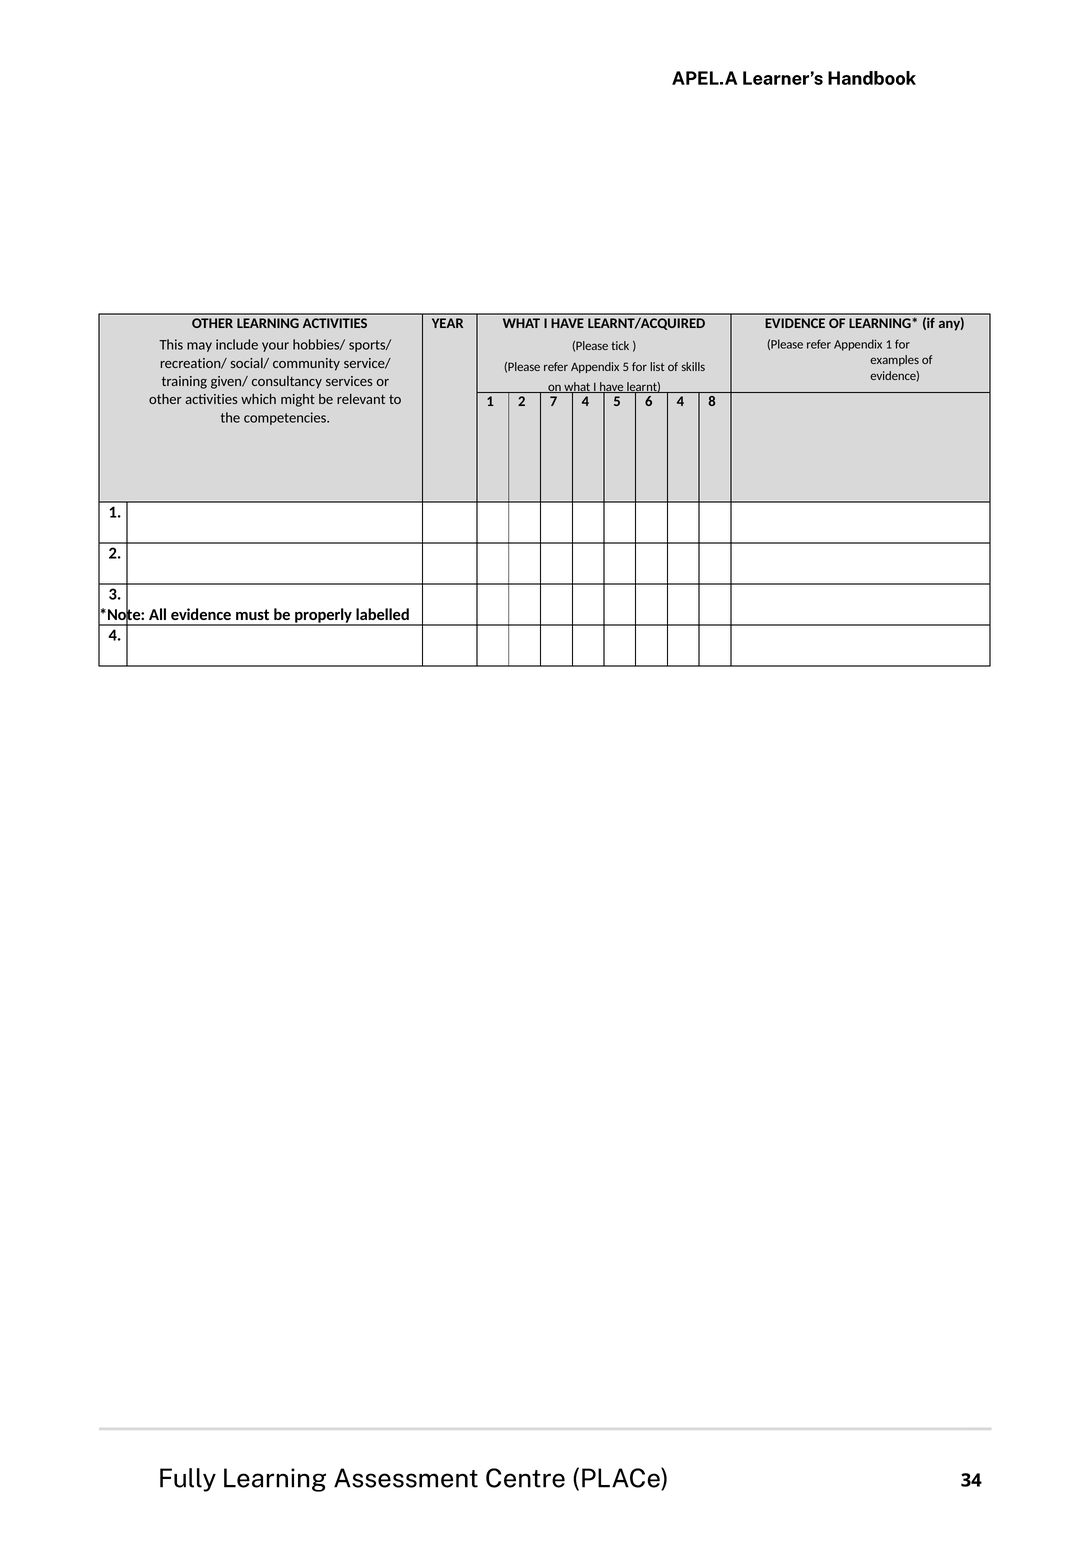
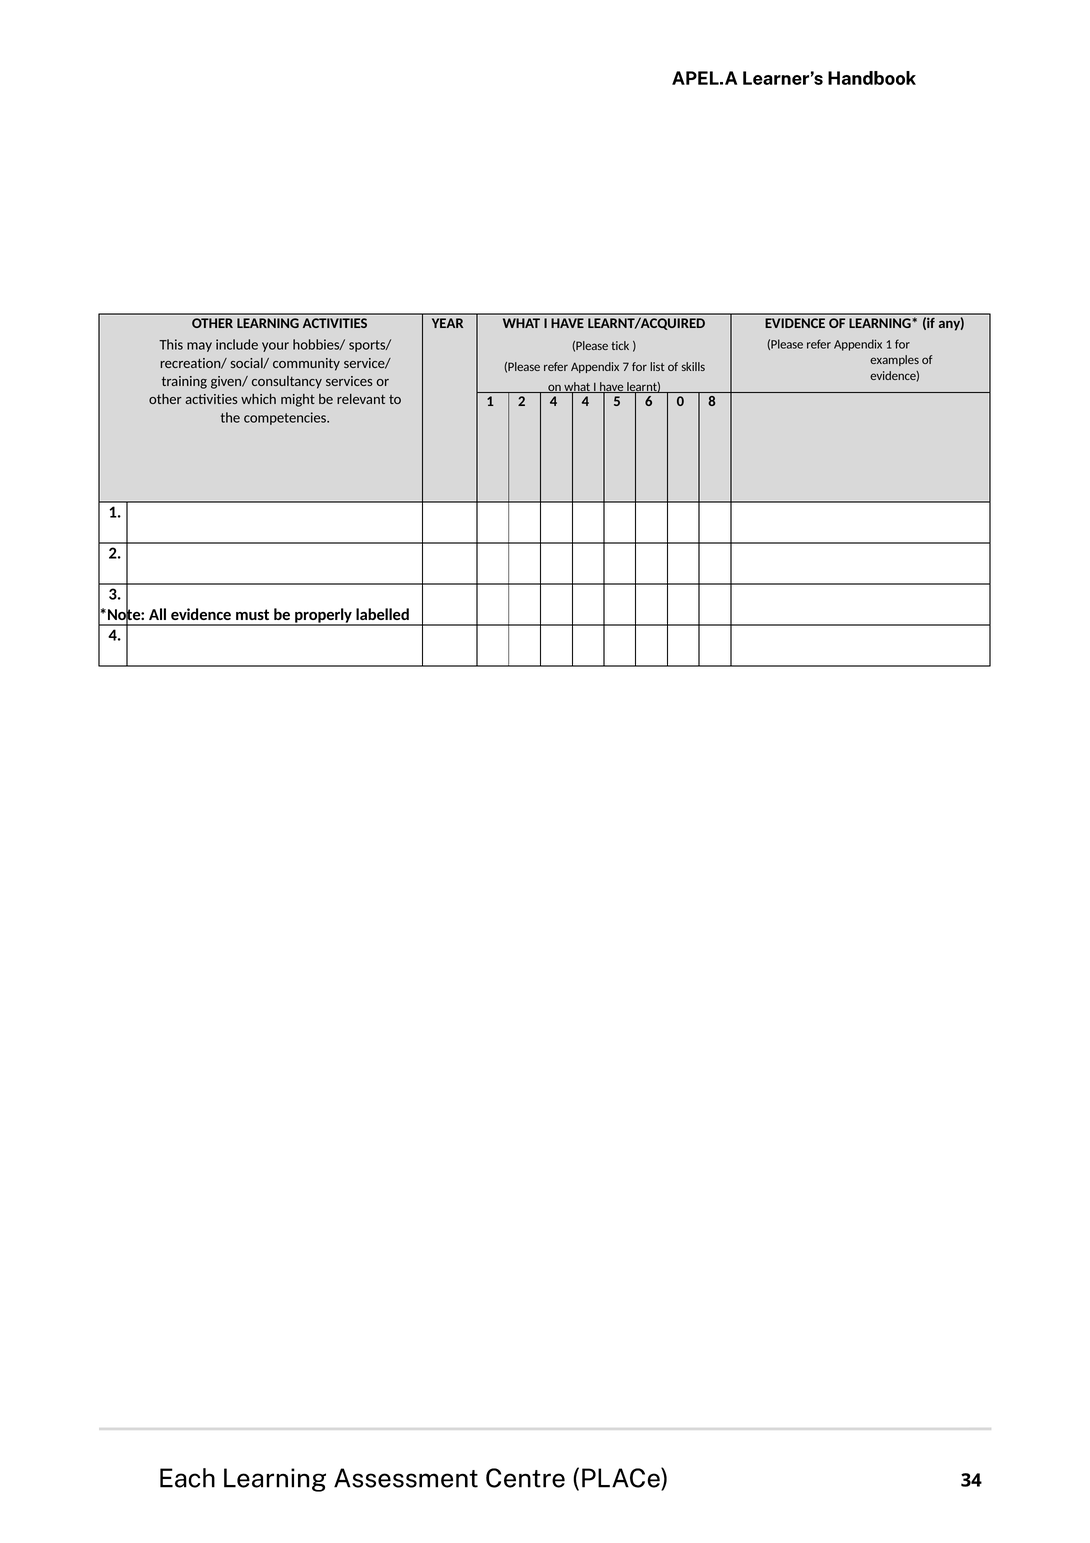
Appendix 5: 5 -> 7 (626, 367)
2 7: 7 -> 4 (553, 401)
6 4: 4 -> 0 (680, 401)
Fully: Fully -> Each (187, 1478)
